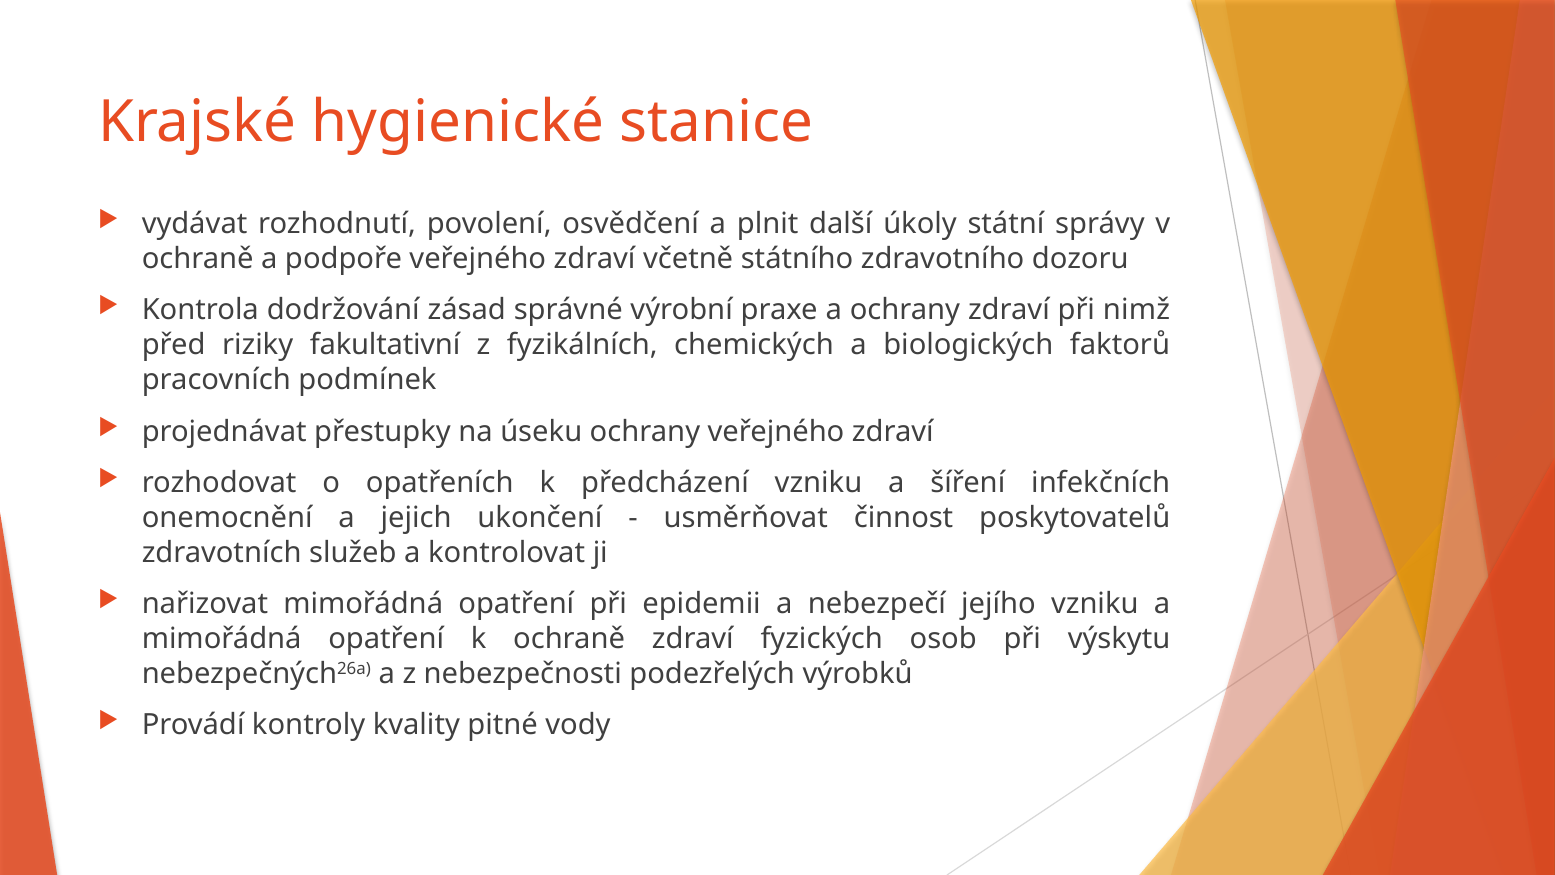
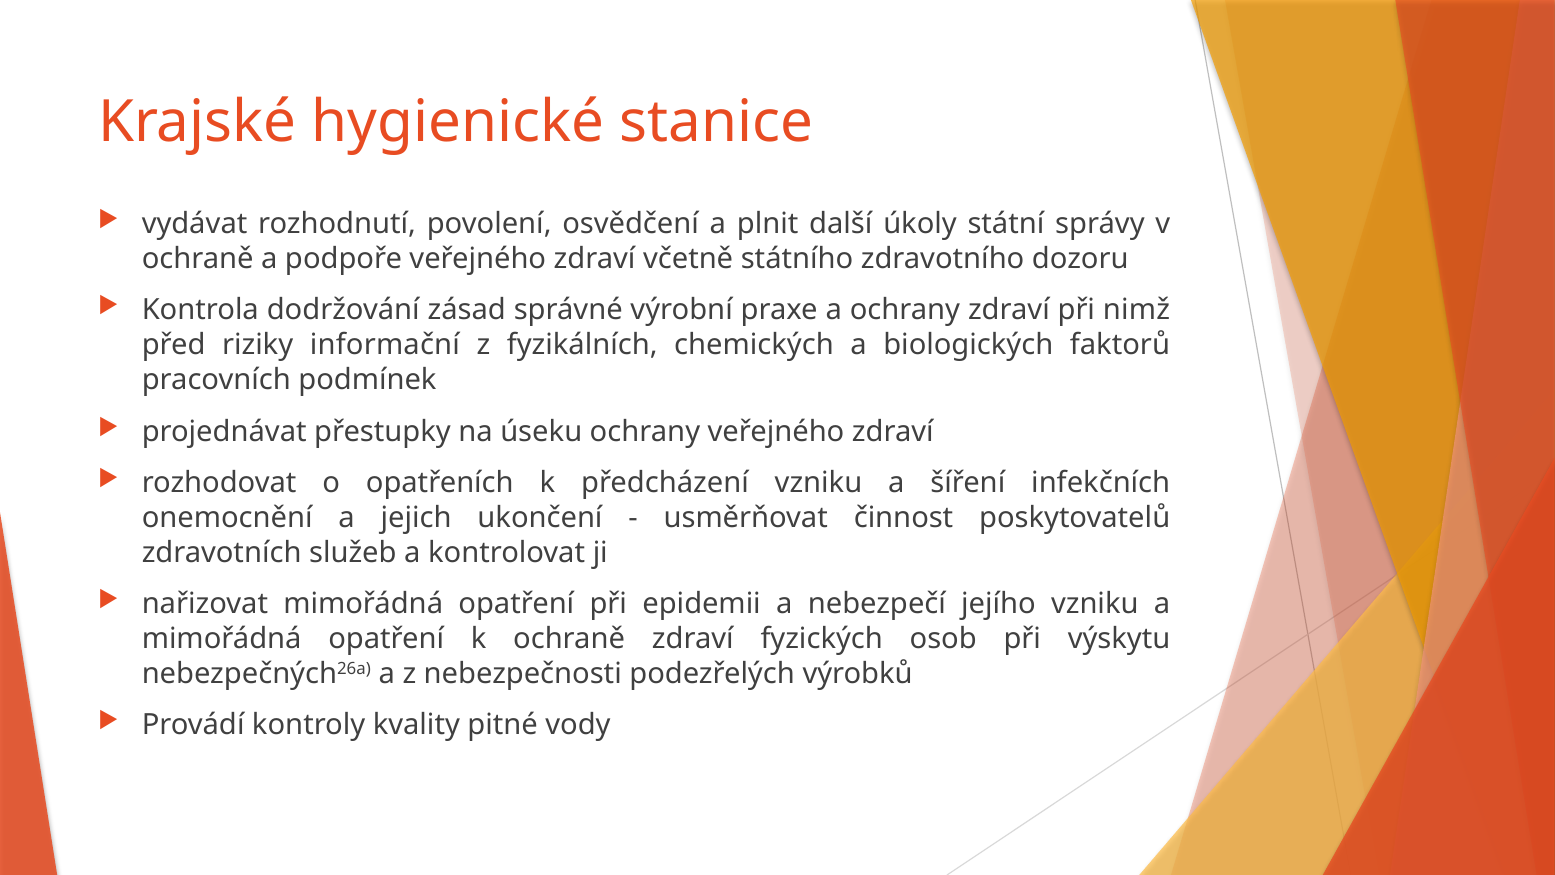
fakultativní: fakultativní -> informační (385, 345)
